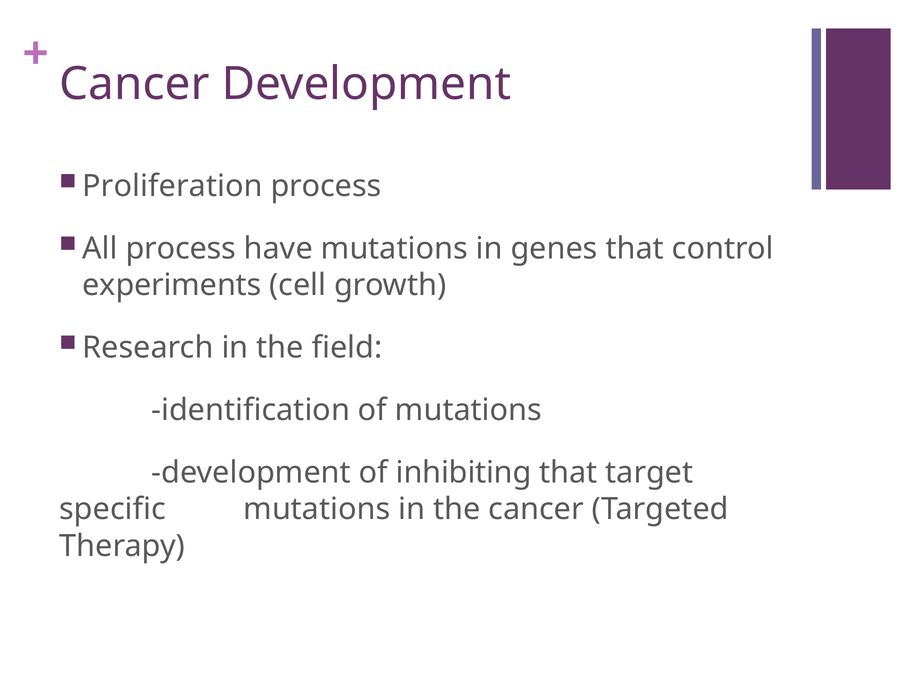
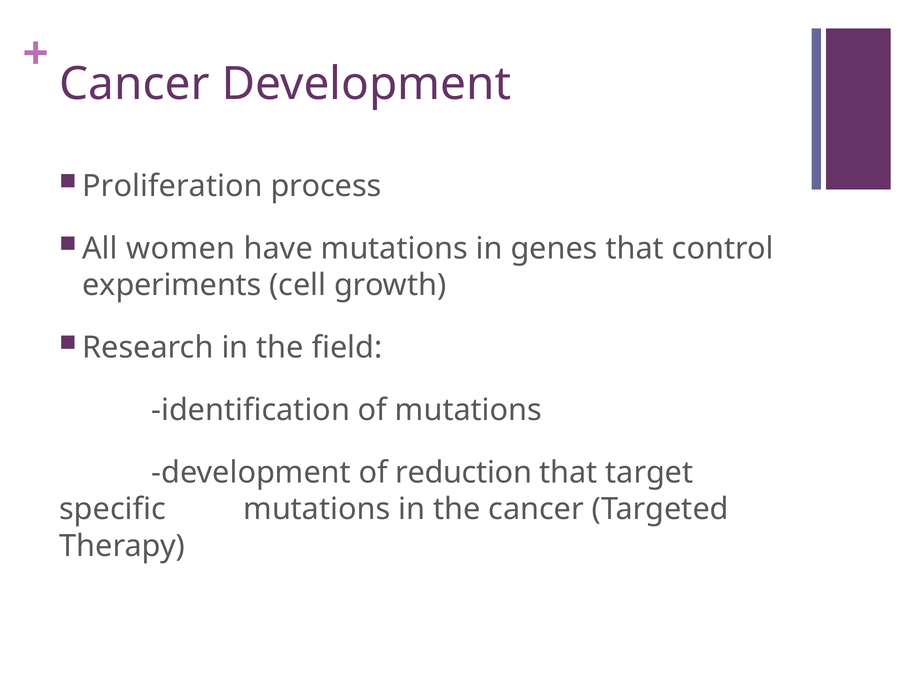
All process: process -> women (181, 249)
inhibiting: inhibiting -> reduction (464, 472)
